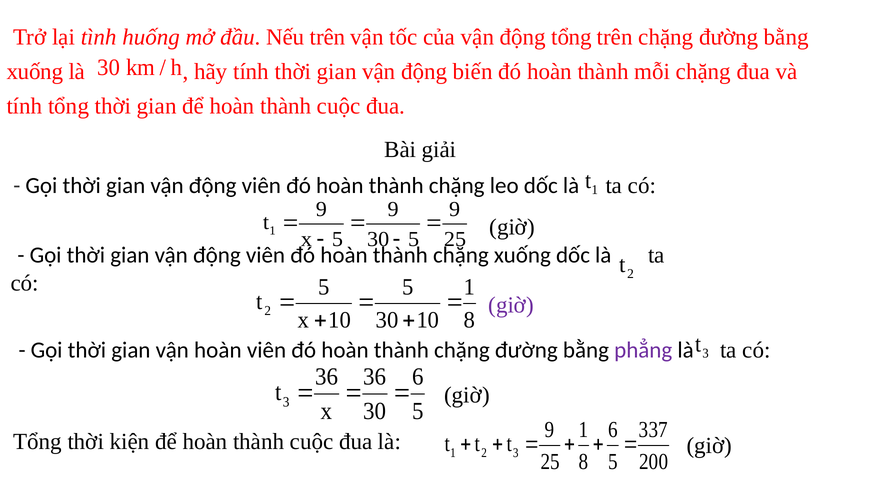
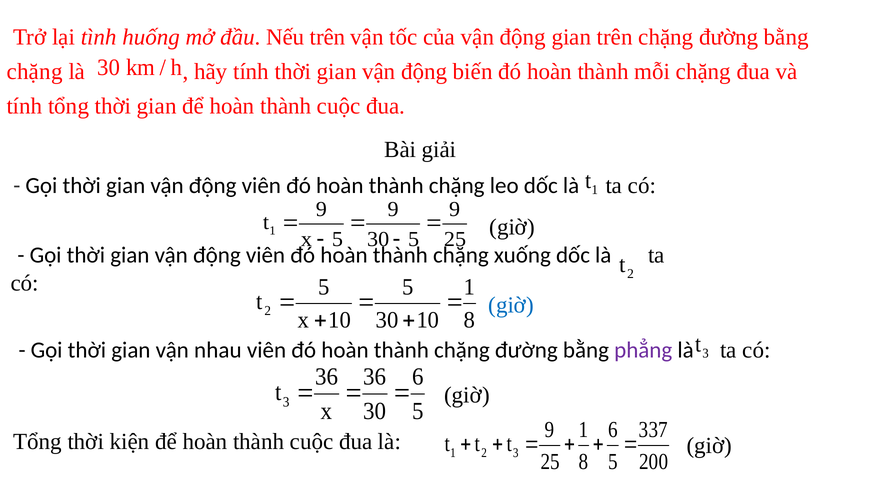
động tổng: tổng -> gian (571, 37)
xuống: xuống -> chặng (35, 71)
giờ colour: purple -> blue (511, 305)
vận hoàn: hoàn -> nhau (218, 350)
